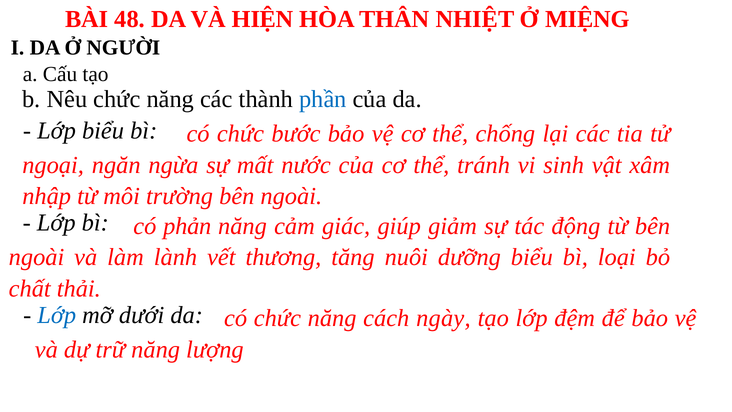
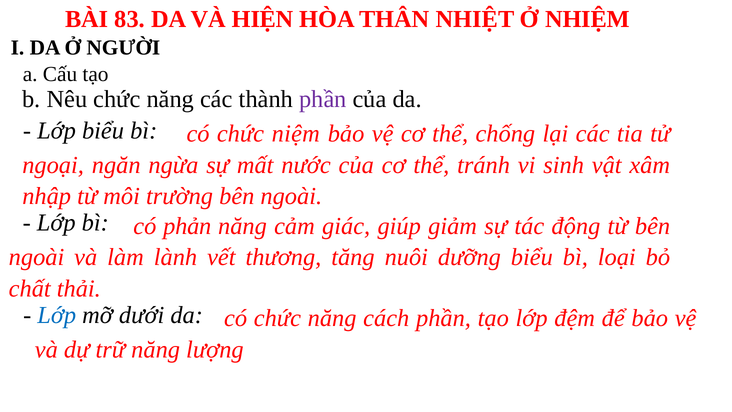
48: 48 -> 83 (130, 19)
MIỆNG: MIỆNG -> NHIỆM (587, 19)
phần colour: blue -> purple (323, 99)
bước: bước -> niệm (296, 134)
cách ngày: ngày -> phần (444, 318)
